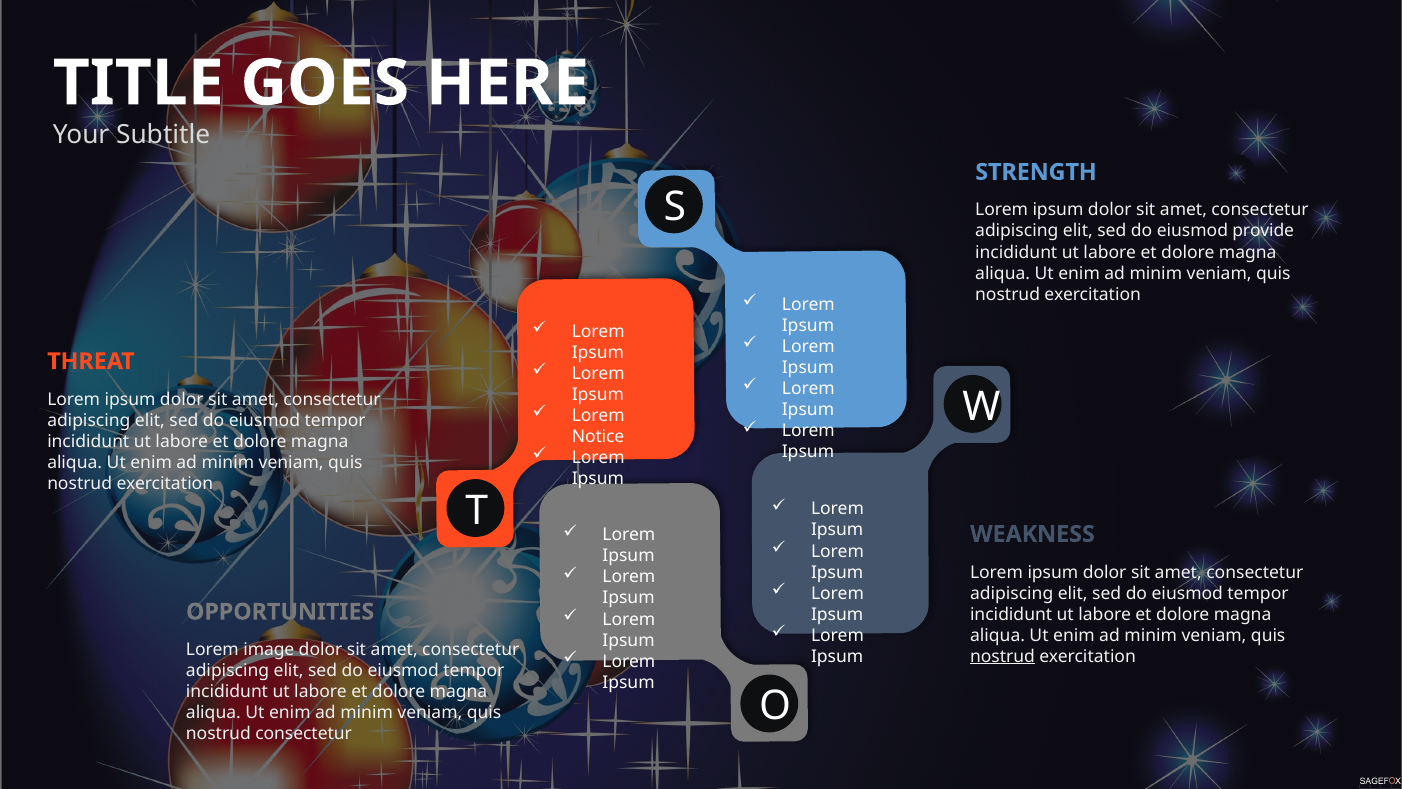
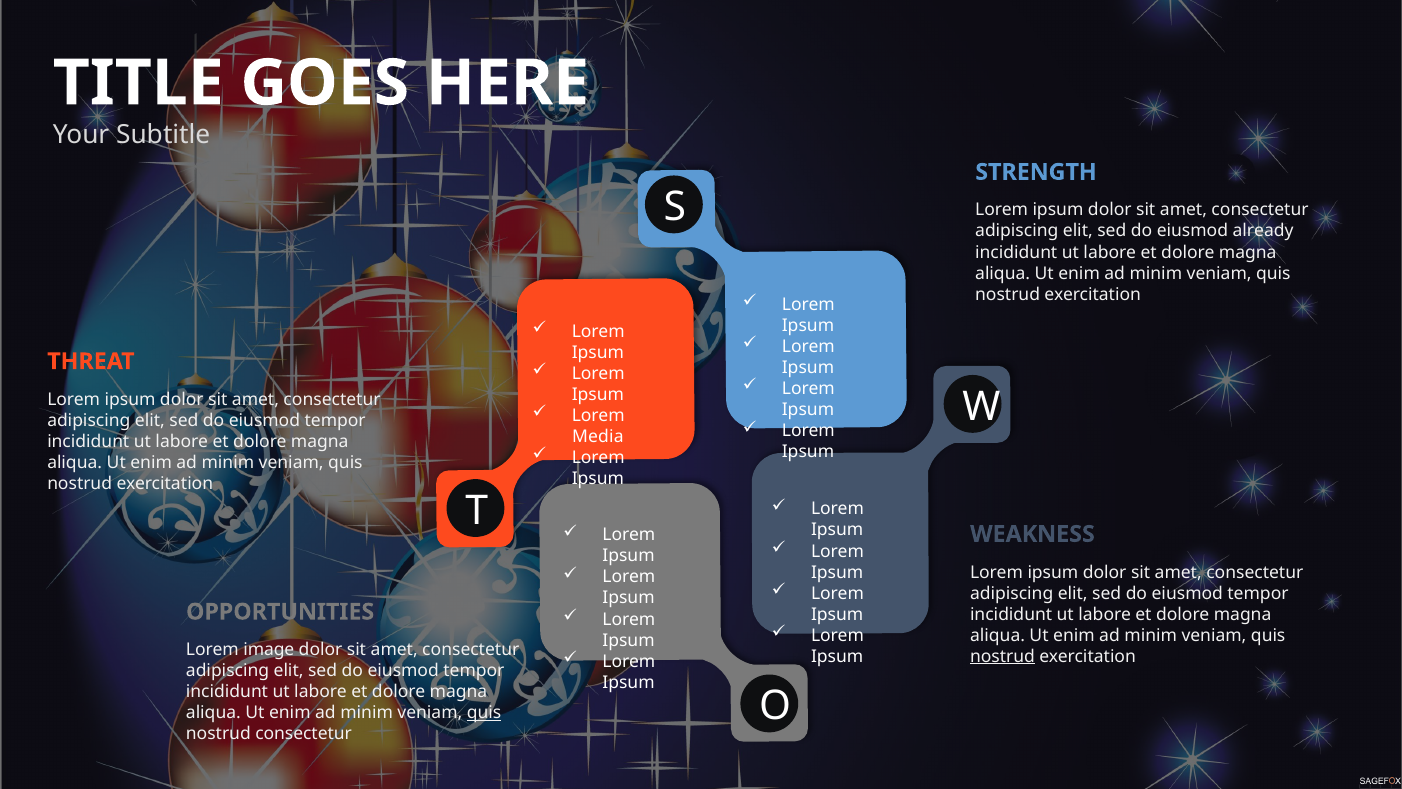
provide: provide -> already (1263, 231)
Notice: Notice -> Media (598, 436)
quis underline: none -> present (484, 713)
